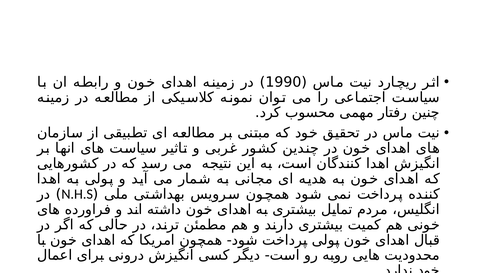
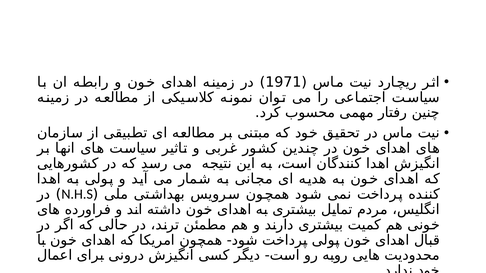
1990: 1990 -> 1971 (283, 82)
